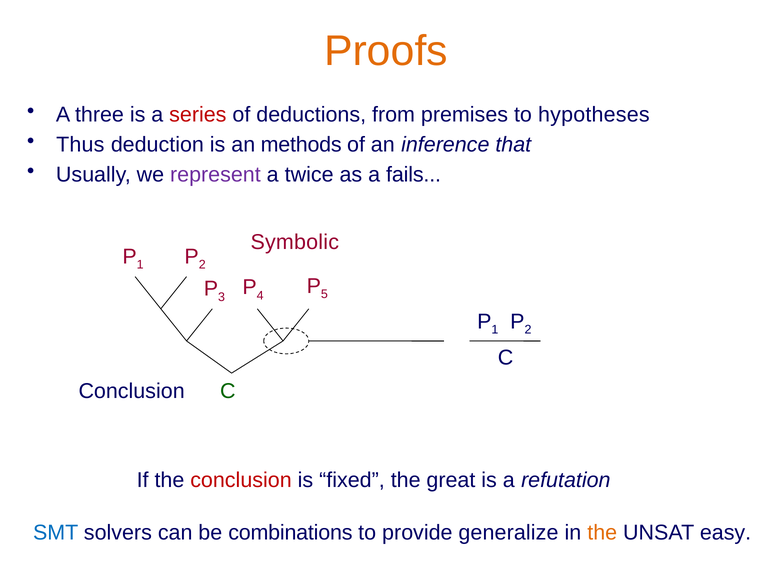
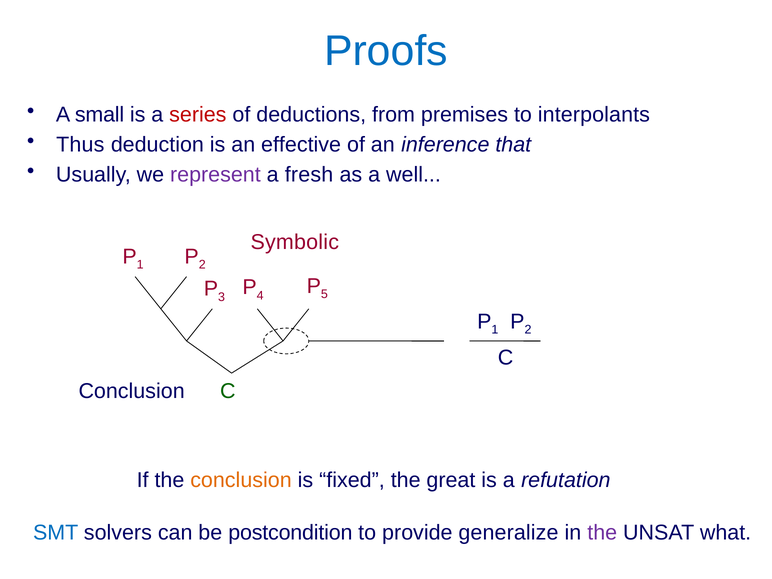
Proofs colour: orange -> blue (386, 51)
three: three -> small (100, 115)
hypotheses: hypotheses -> interpolants (594, 115)
methods: methods -> effective (301, 145)
twice: twice -> fresh (309, 175)
fails: fails -> well (413, 175)
conclusion colour: red -> orange (241, 480)
combinations: combinations -> postcondition (290, 533)
the colour: orange -> purple (602, 533)
easy: easy -> what (726, 533)
